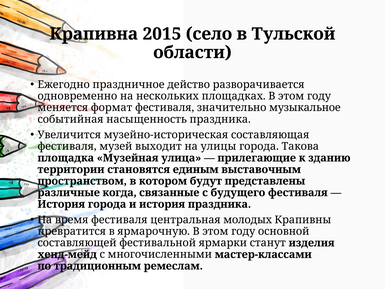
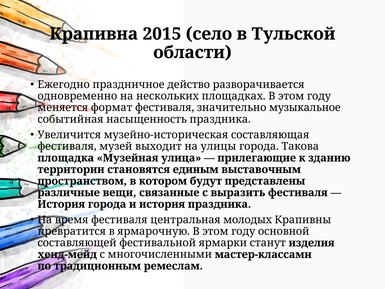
когда: когда -> вещи (119, 192)
будущего: будущего -> выразить (238, 192)
